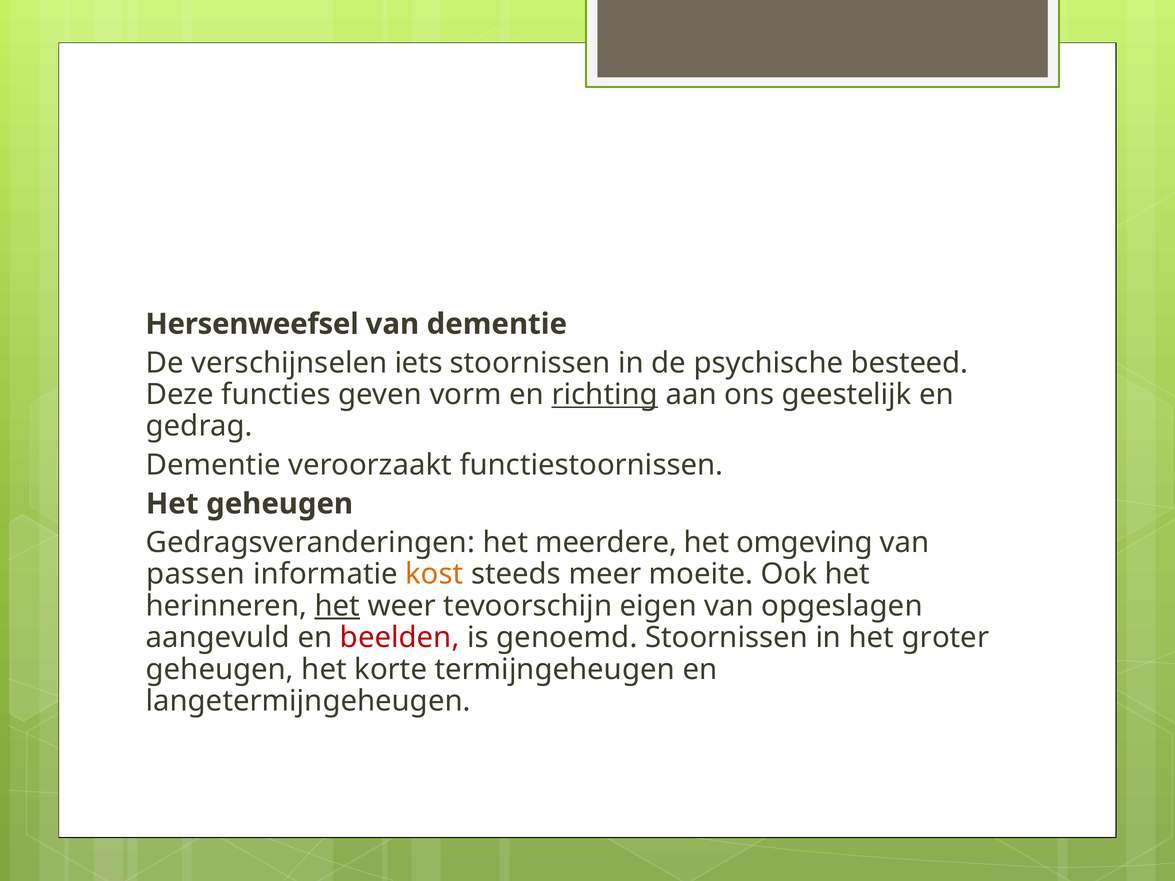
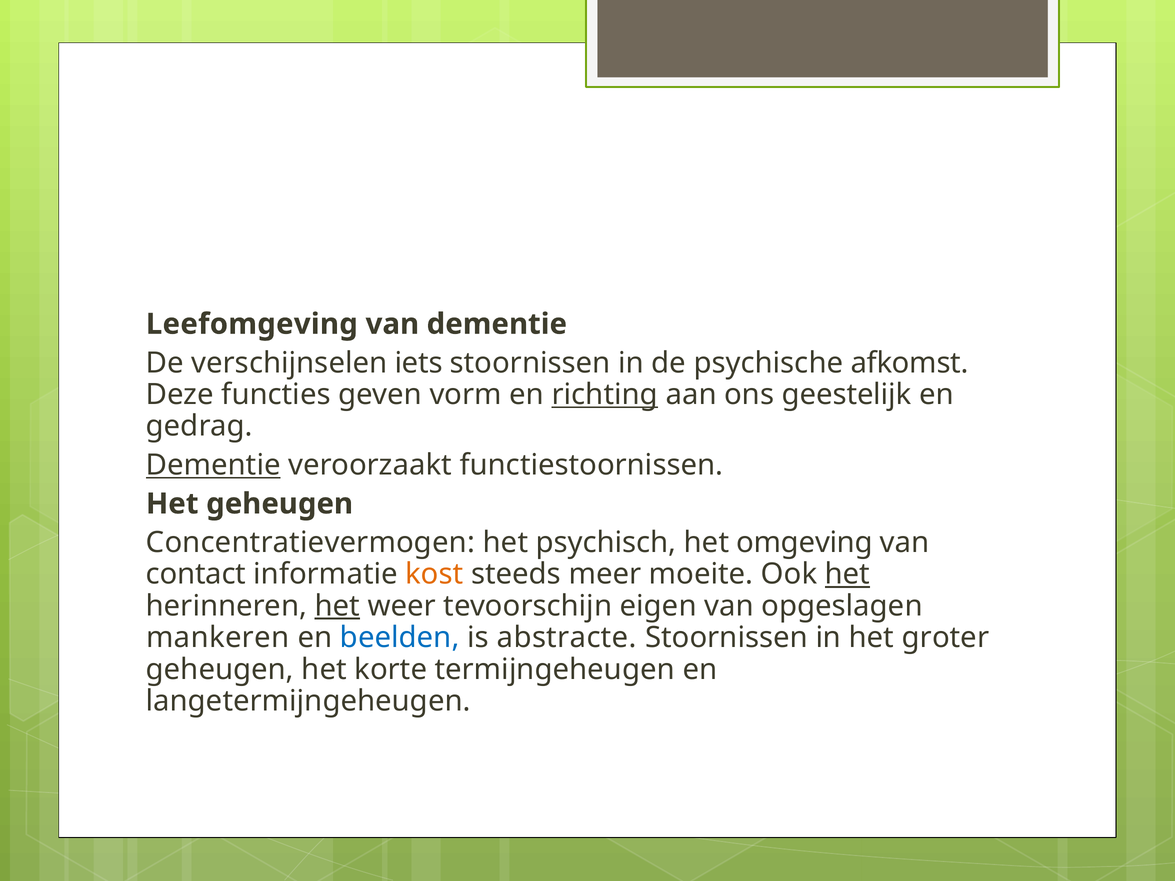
Hersenweefsel: Hersenweefsel -> Leefomgeving (252, 324)
besteed: besteed -> afkomst (910, 363)
Dementie underline: none -> present (213, 465)
Gedragsveranderingen: Gedragsveranderingen -> Concentratievermogen (310, 543)
meerdere: meerdere -> psychisch (606, 543)
passen: passen -> contact (196, 574)
het underline: none -> present (847, 574)
aangevuld: aangevuld -> mankeren (218, 638)
beelden colour: red -> blue (400, 638)
genoemd: genoemd -> abstracte (567, 638)
